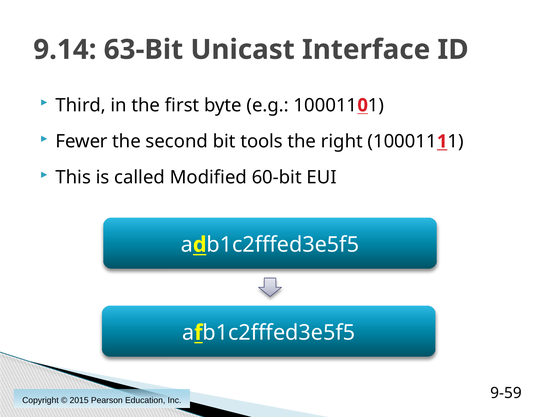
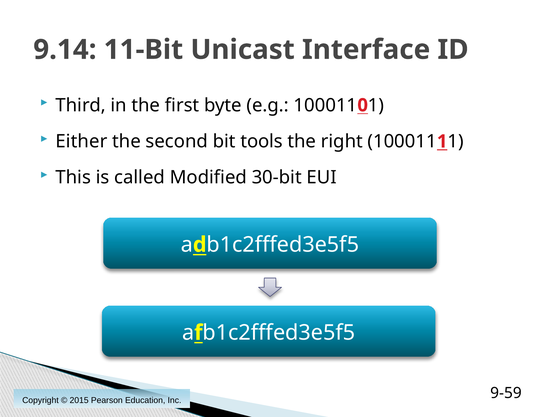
63-Bit: 63-Bit -> 11-Bit (143, 50)
Fewer: Fewer -> Either (81, 141)
60-bit: 60-bit -> 30-bit (277, 178)
